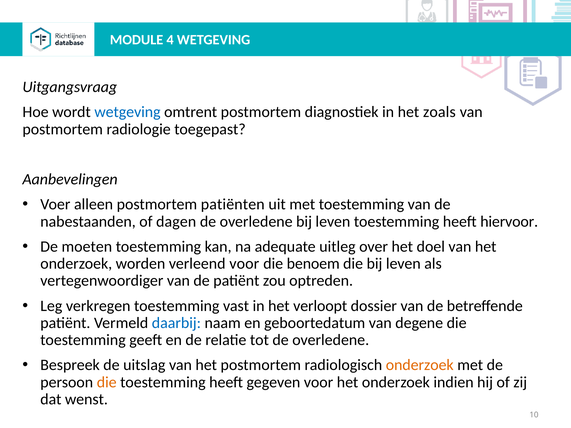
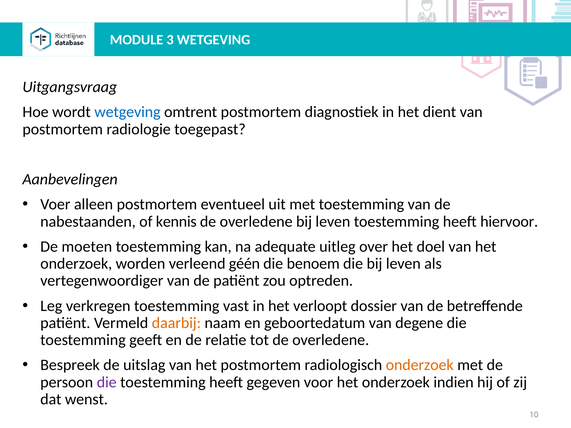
4: 4 -> 3 (170, 40)
zoals: zoals -> dient (439, 112)
patiënten: patiënten -> eventueel (233, 204)
dagen: dagen -> kennis (176, 222)
verleend voor: voor -> géén (244, 264)
daarbij colour: blue -> orange (176, 323)
die colour: orange -> purple (107, 382)
